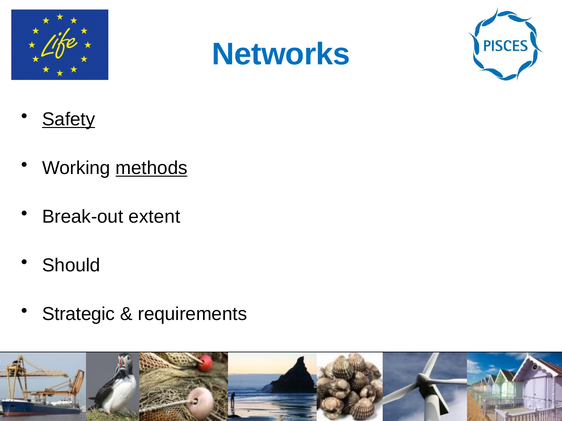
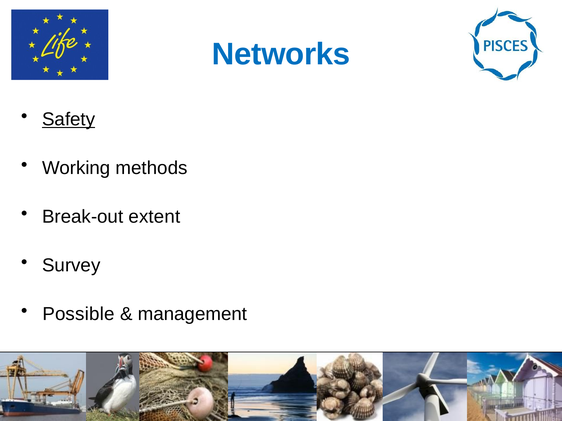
methods underline: present -> none (152, 168)
Should: Should -> Survey (71, 266)
Strategic: Strategic -> Possible (78, 314)
requirements: requirements -> management (192, 314)
